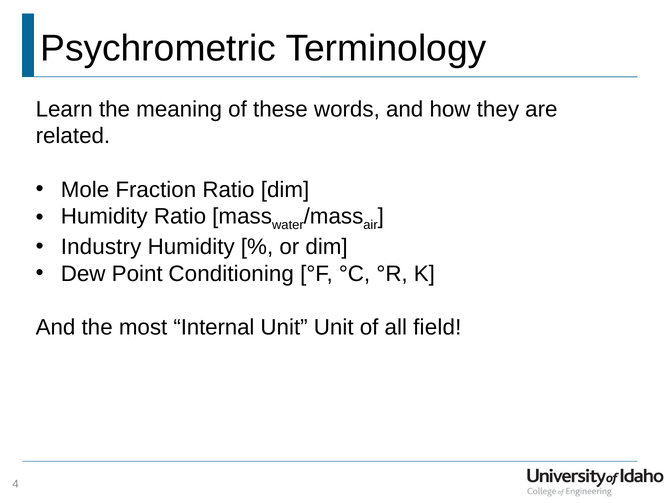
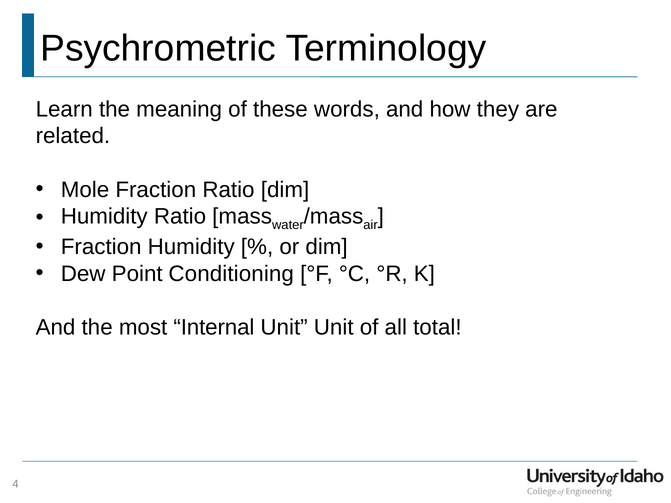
Industry: Industry -> Fraction (101, 247)
field: field -> total (437, 328)
